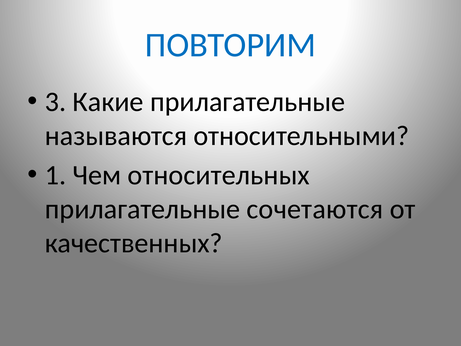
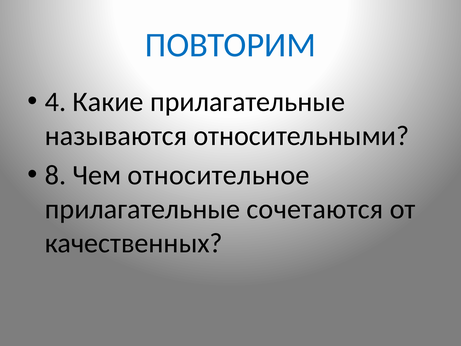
3: 3 -> 4 (56, 102)
1: 1 -> 8 (56, 175)
относительных: относительных -> относительное (219, 175)
